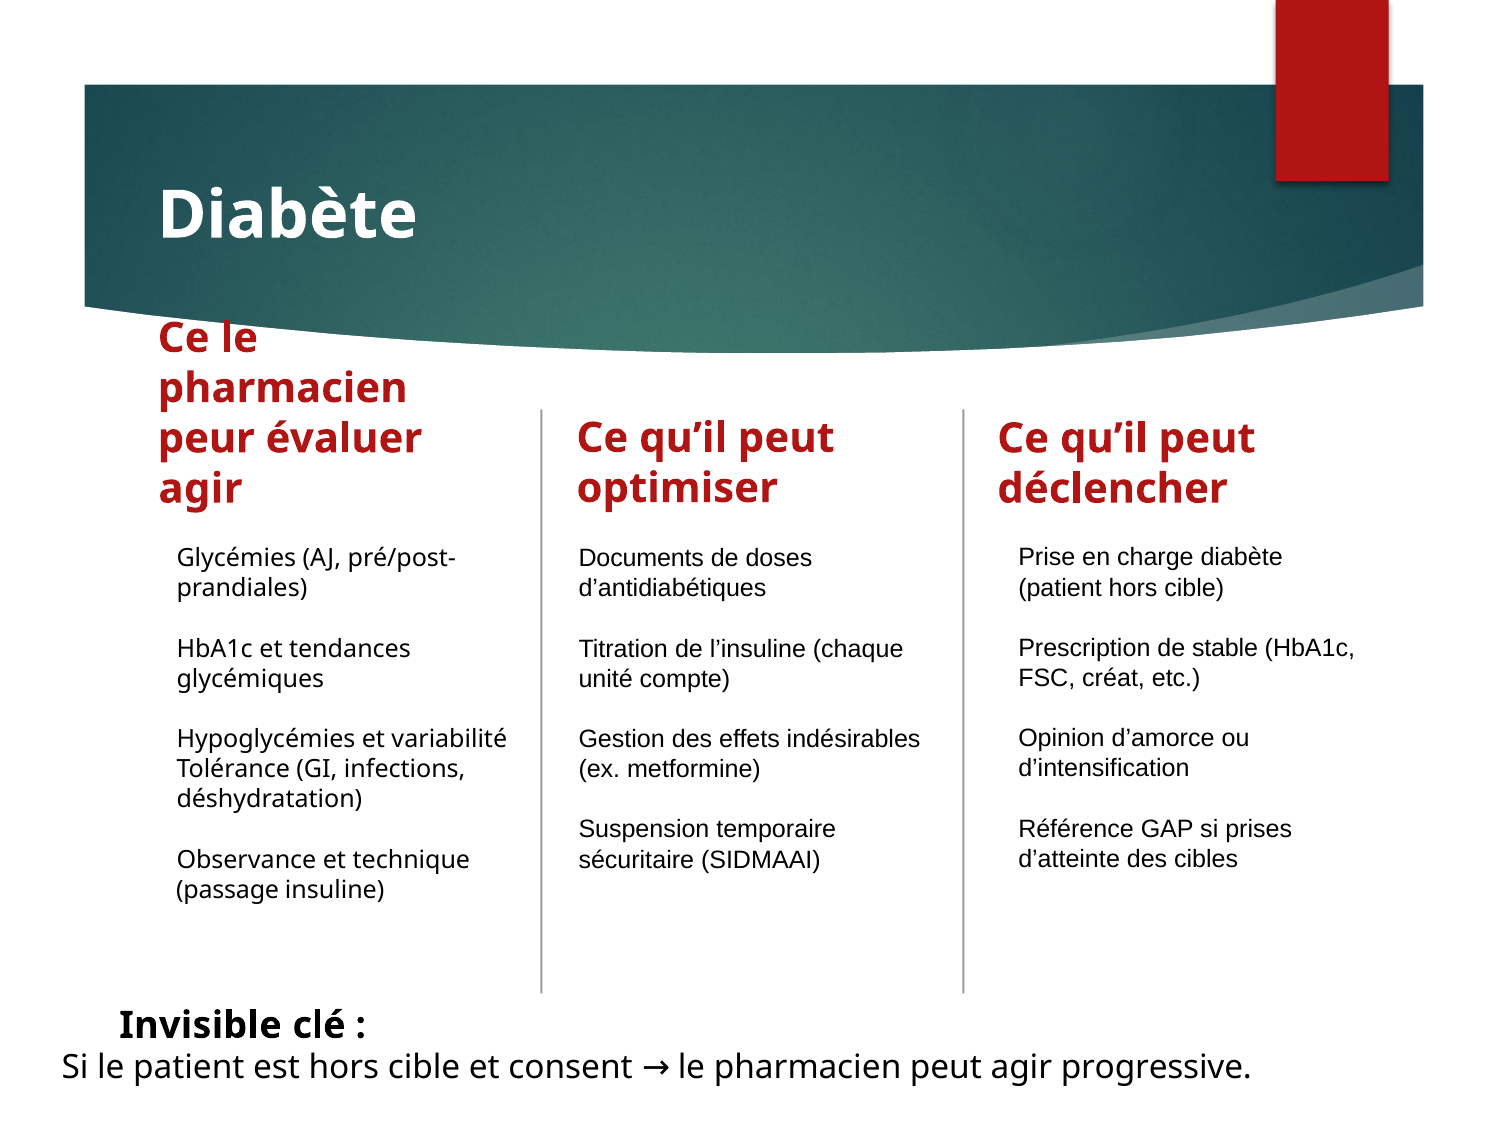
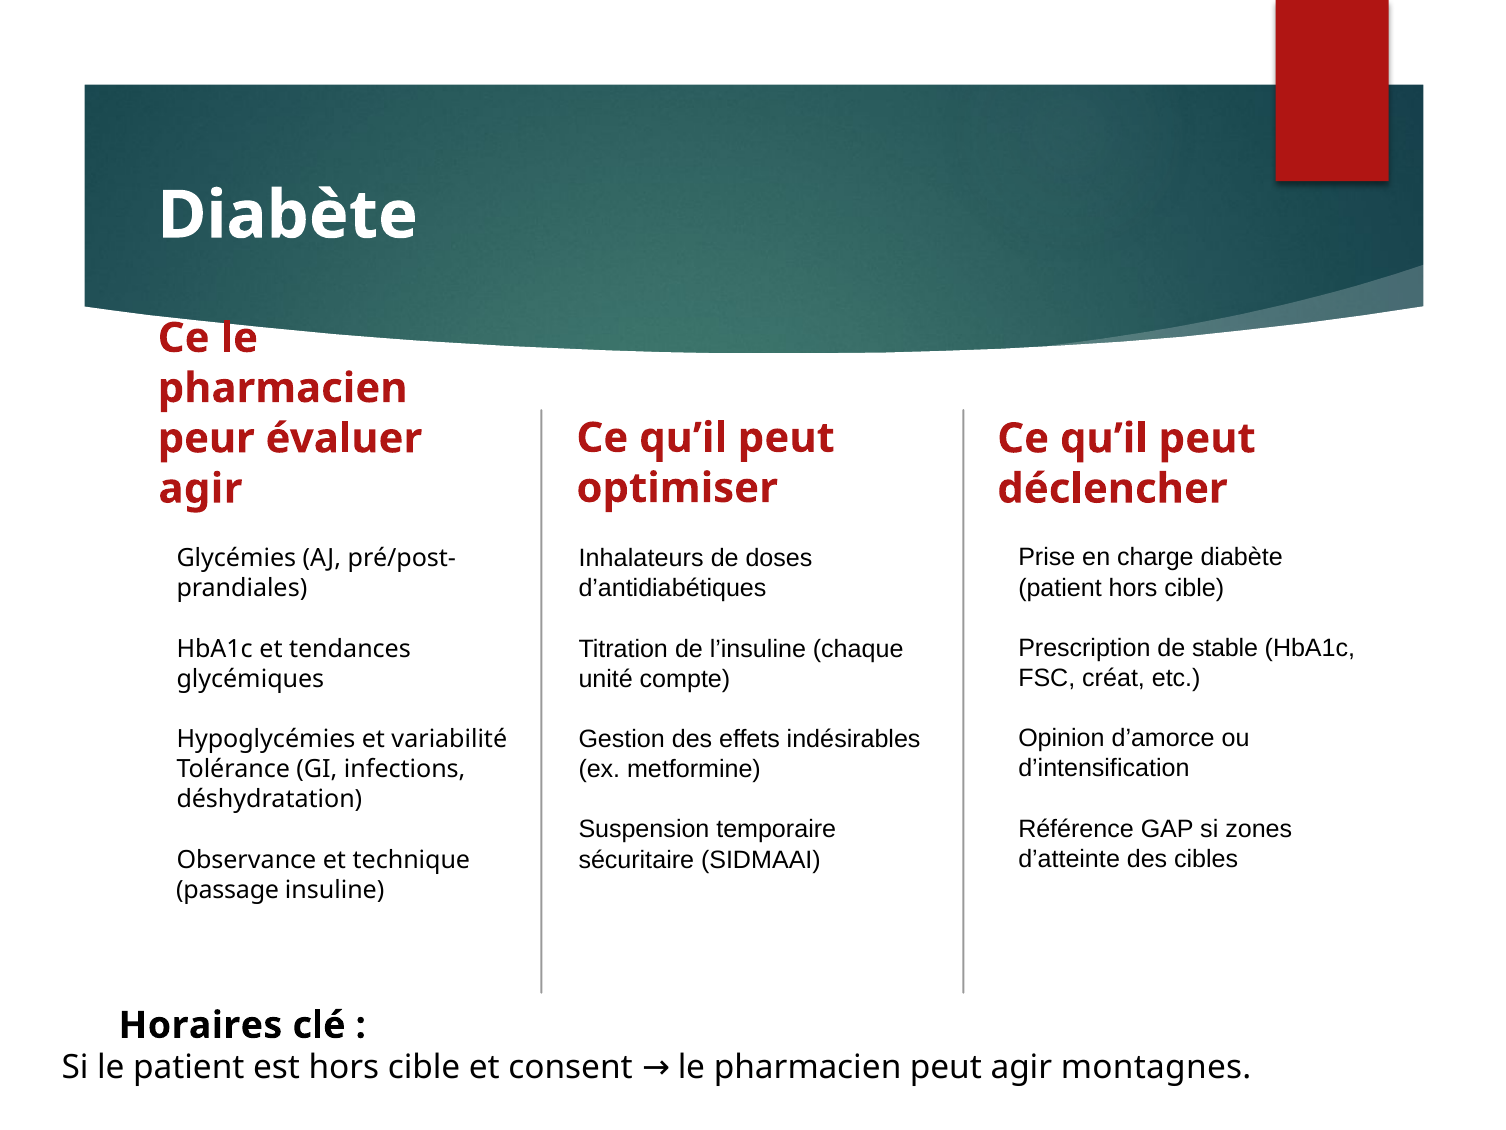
Documents: Documents -> Inhalateurs (641, 558)
prises: prises -> zones (1259, 828)
Invisible: Invisible -> Horaires (200, 1025)
progressive: progressive -> montagnes (1156, 1067)
